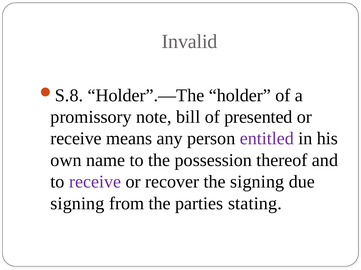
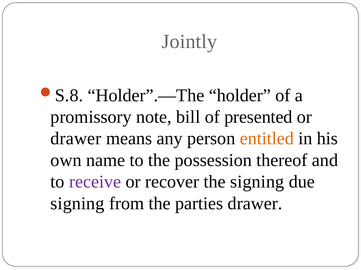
Invalid: Invalid -> Jointly (189, 42)
receive: receive -> drawer (76, 139)
entitled colour: purple -> orange (267, 139)
parties stating: stating -> drawer (255, 204)
